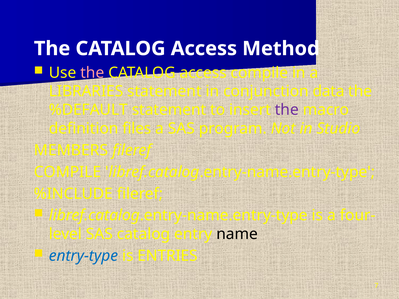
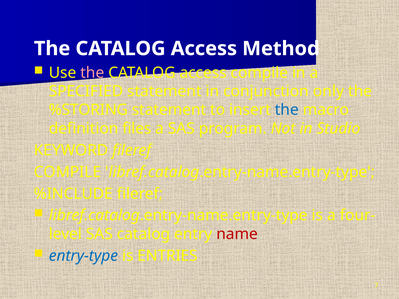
LIBRARIES: LIBRARIES -> SPECIFIED (86, 91)
data: data -> only (328, 91)
%DEFAULT: %DEFAULT -> %STORING (88, 110)
the colour: purple -> blue (287, 110)
MEMBERS: MEMBERS -> KEYWORD (71, 150)
name colour: black -> red (237, 234)
